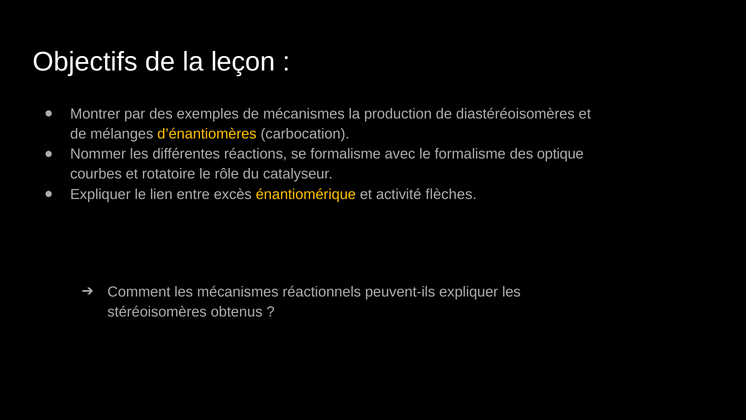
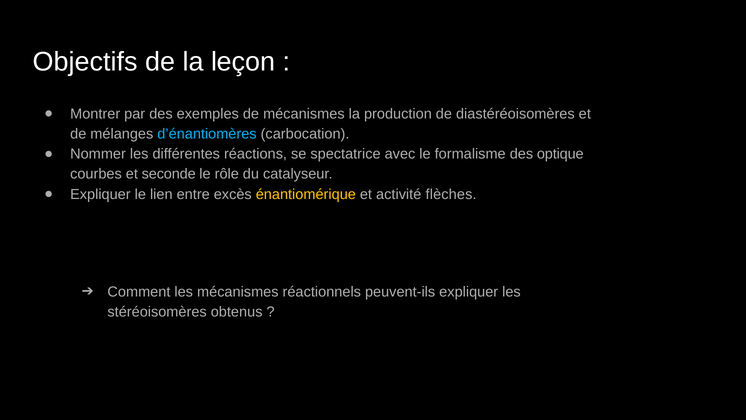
d’énantiomères colour: yellow -> light blue (207, 134)
se formalisme: formalisme -> spectatrice (346, 154)
rotatoire: rotatoire -> seconde (169, 174)
